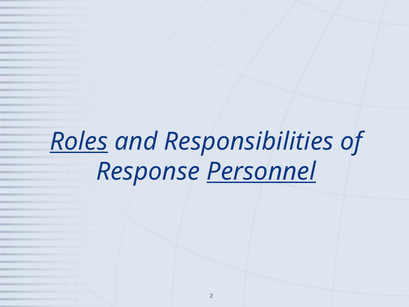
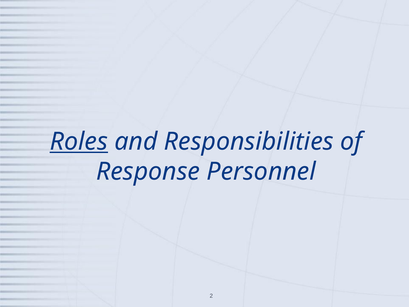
Personnel underline: present -> none (261, 171)
